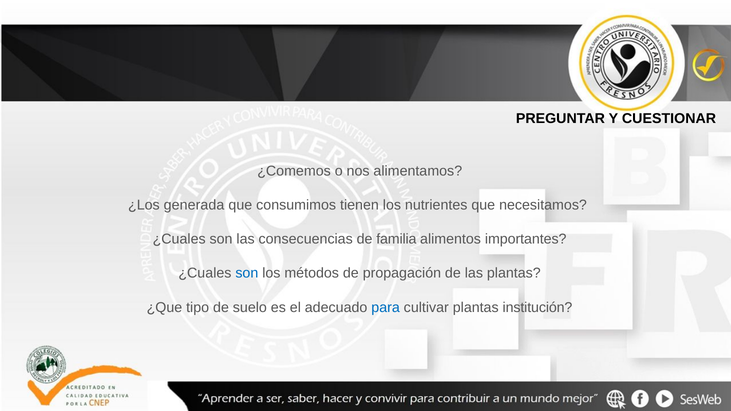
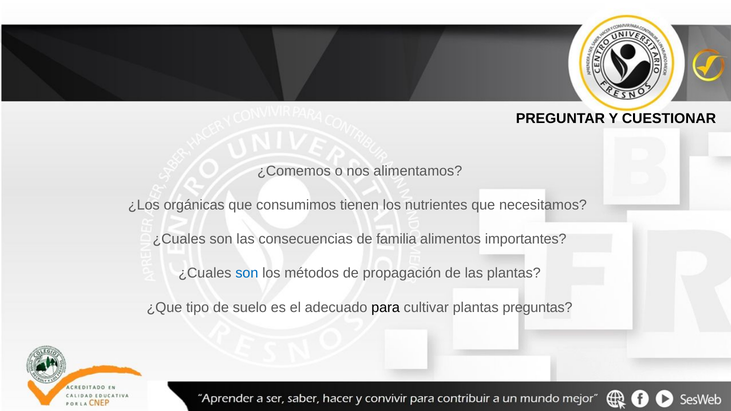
generada: generada -> orgánicas (194, 205)
para colour: blue -> black (386, 308)
institución: institución -> preguntas (538, 308)
